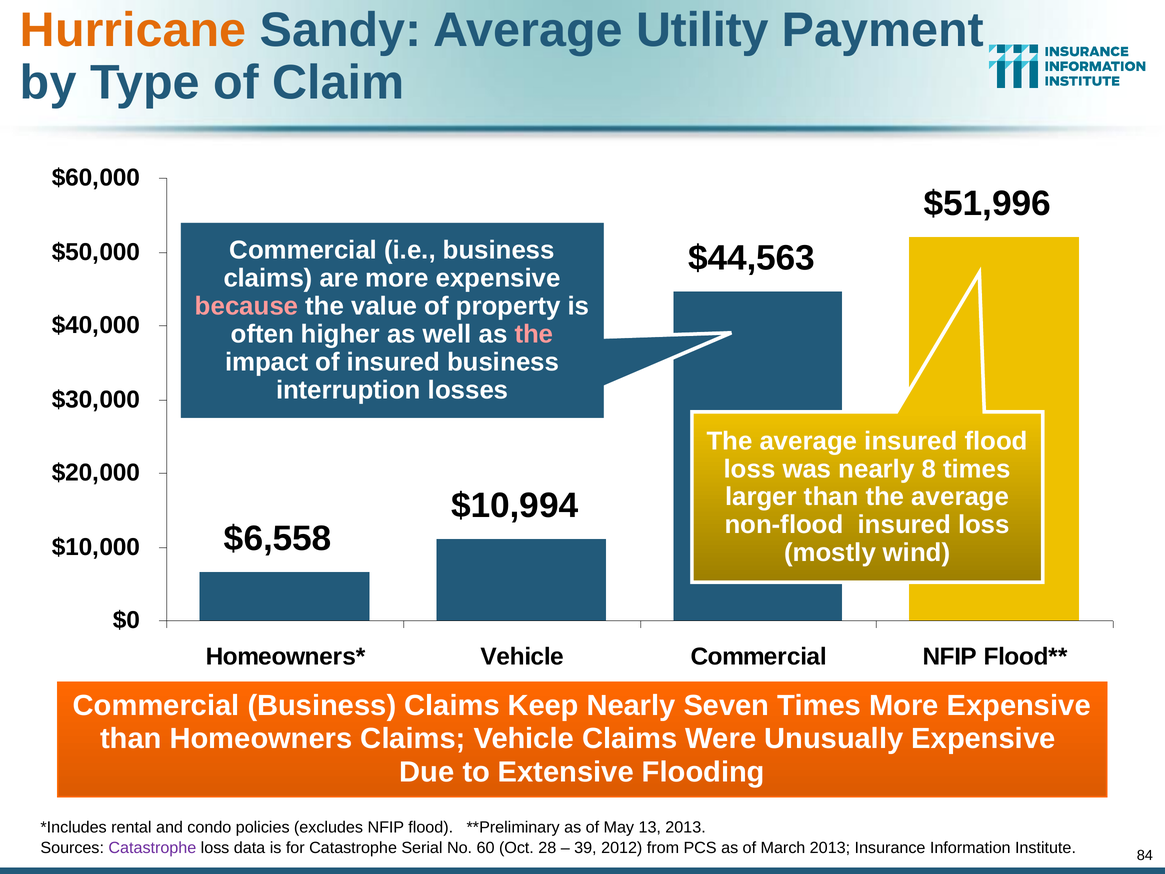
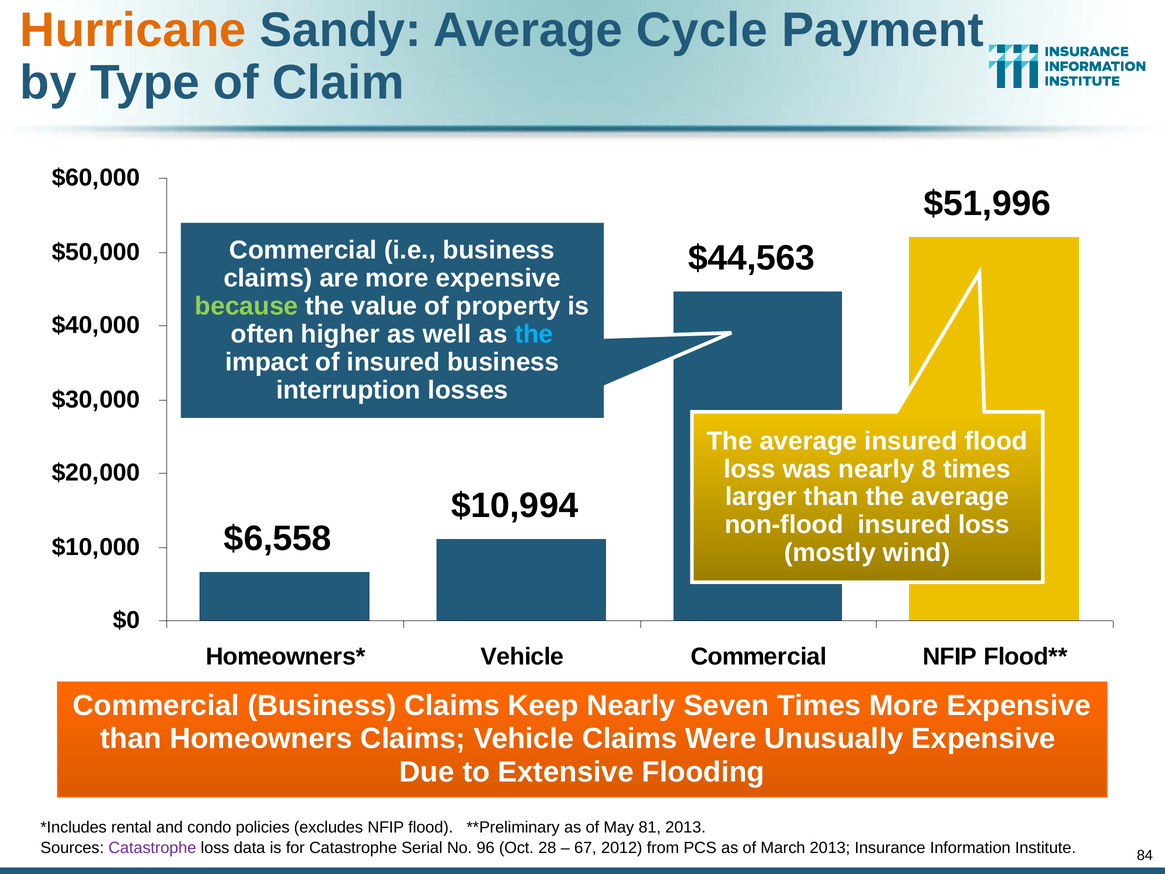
Utility: Utility -> Cycle (702, 30)
because colour: pink -> light green (247, 306)
the colour: pink -> light blue (534, 334)
13: 13 -> 81 (650, 827)
60: 60 -> 96 (486, 848)
39: 39 -> 67 (585, 848)
